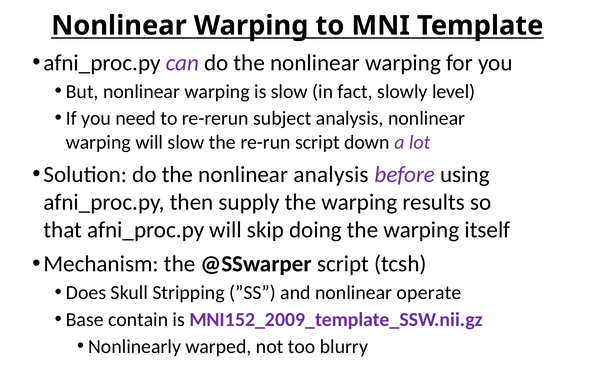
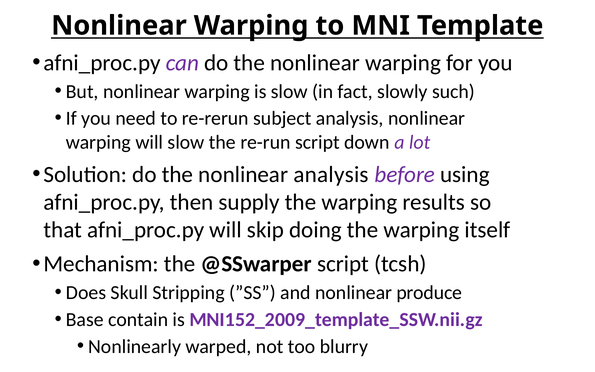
level: level -> such (454, 91)
operate: operate -> produce (429, 293)
